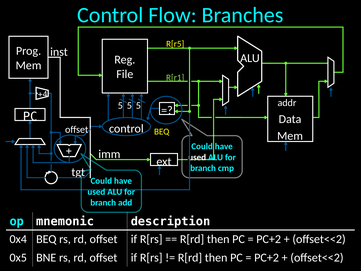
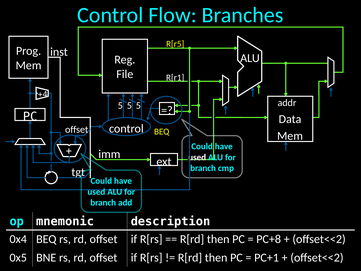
R[r1 colour: light green -> white (175, 77)
PC+2: PC+2 -> PC+8 (269, 239)
PC+2: PC+2 -> PC+1 (267, 257)
